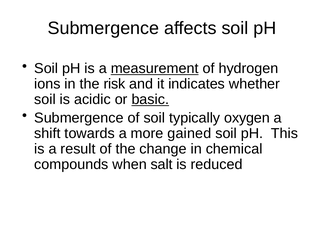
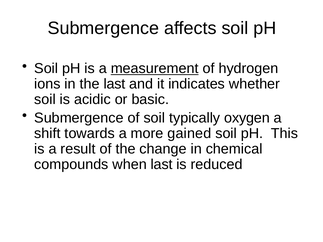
the risk: risk -> last (114, 84)
basic underline: present -> none (150, 100)
when salt: salt -> last (162, 164)
